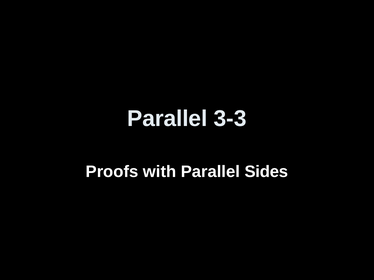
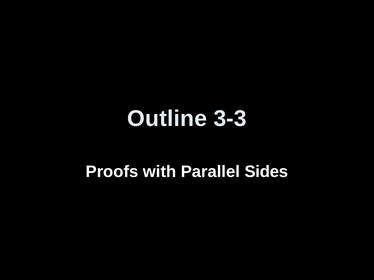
Parallel: Parallel -> Outline (167, 119)
